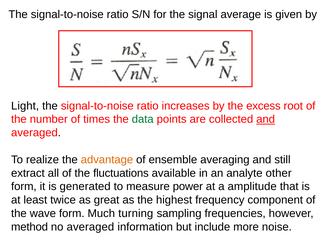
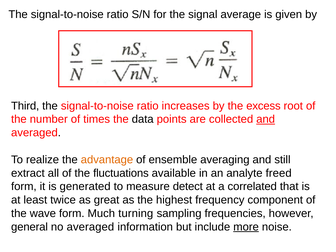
Light: Light -> Third (25, 106)
data colour: green -> black (143, 119)
other: other -> freed (279, 173)
power: power -> detect (188, 186)
amplitude: amplitude -> correlated (252, 186)
method: method -> general (30, 227)
more underline: none -> present (246, 227)
